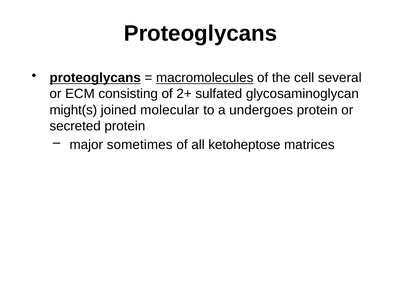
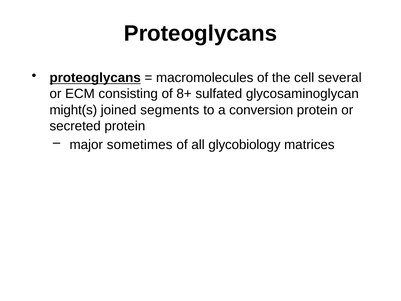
macromolecules underline: present -> none (205, 78)
2+: 2+ -> 8+ (184, 94)
molecular: molecular -> segments (170, 110)
undergoes: undergoes -> conversion (261, 110)
ketoheptose: ketoheptose -> glycobiology (244, 145)
